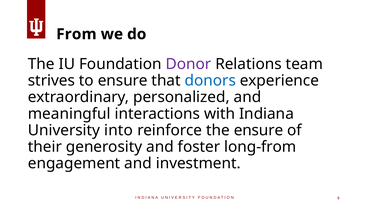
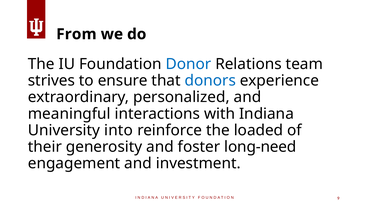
Donor colour: purple -> blue (188, 64)
the ensure: ensure -> loaded (258, 131)
long-from: long-from -> long-need (260, 147)
